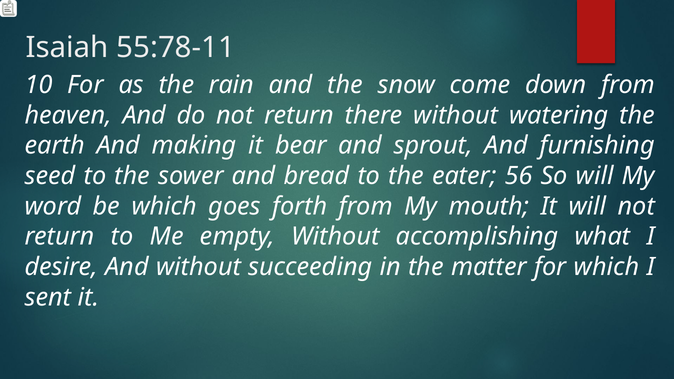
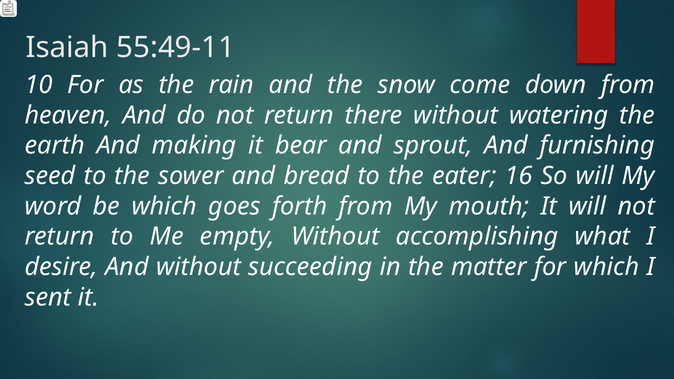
55:78-11: 55:78-11 -> 55:49-11 (176, 47)
56: 56 -> 16 (519, 176)
